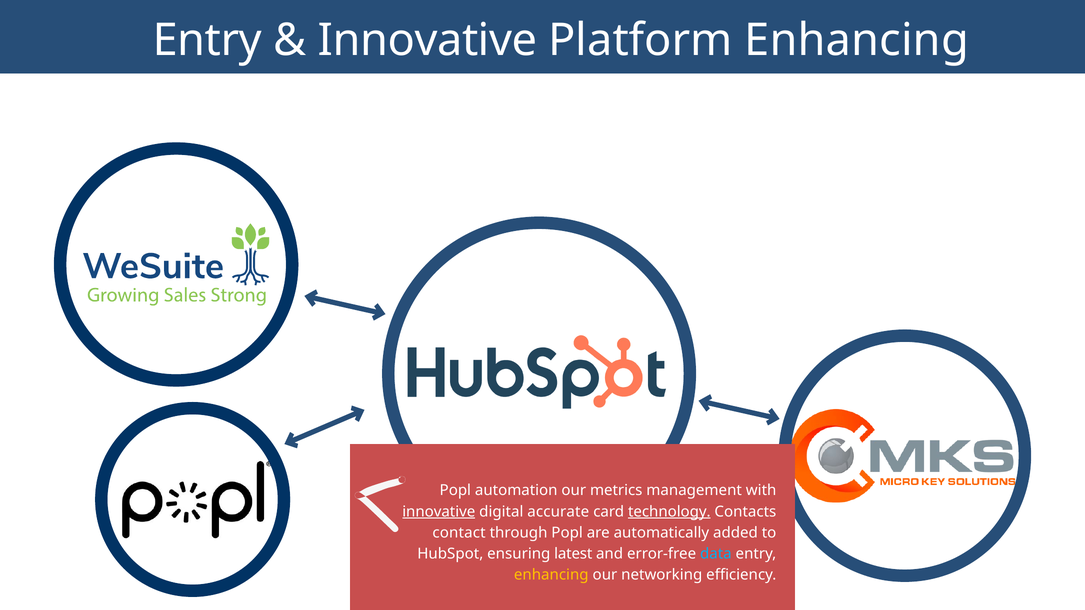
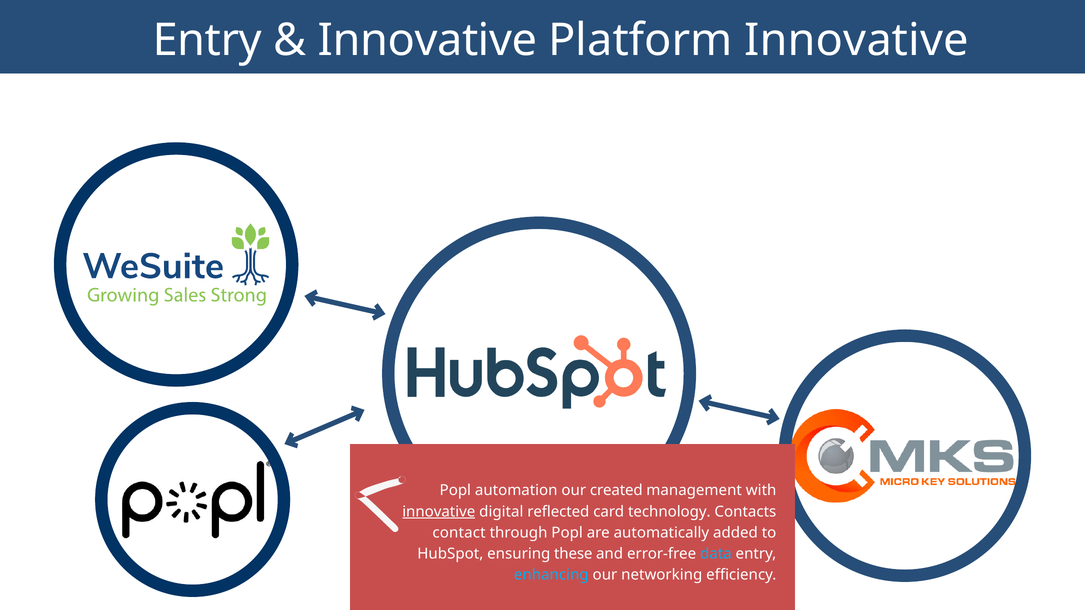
Platform Enhancing: Enhancing -> Innovative (857, 40)
metrics: metrics -> created (616, 491)
accurate: accurate -> reflected (558, 512)
technology underline: present -> none (669, 512)
latest: latest -> these (573, 554)
enhancing colour: yellow -> light blue (551, 575)
